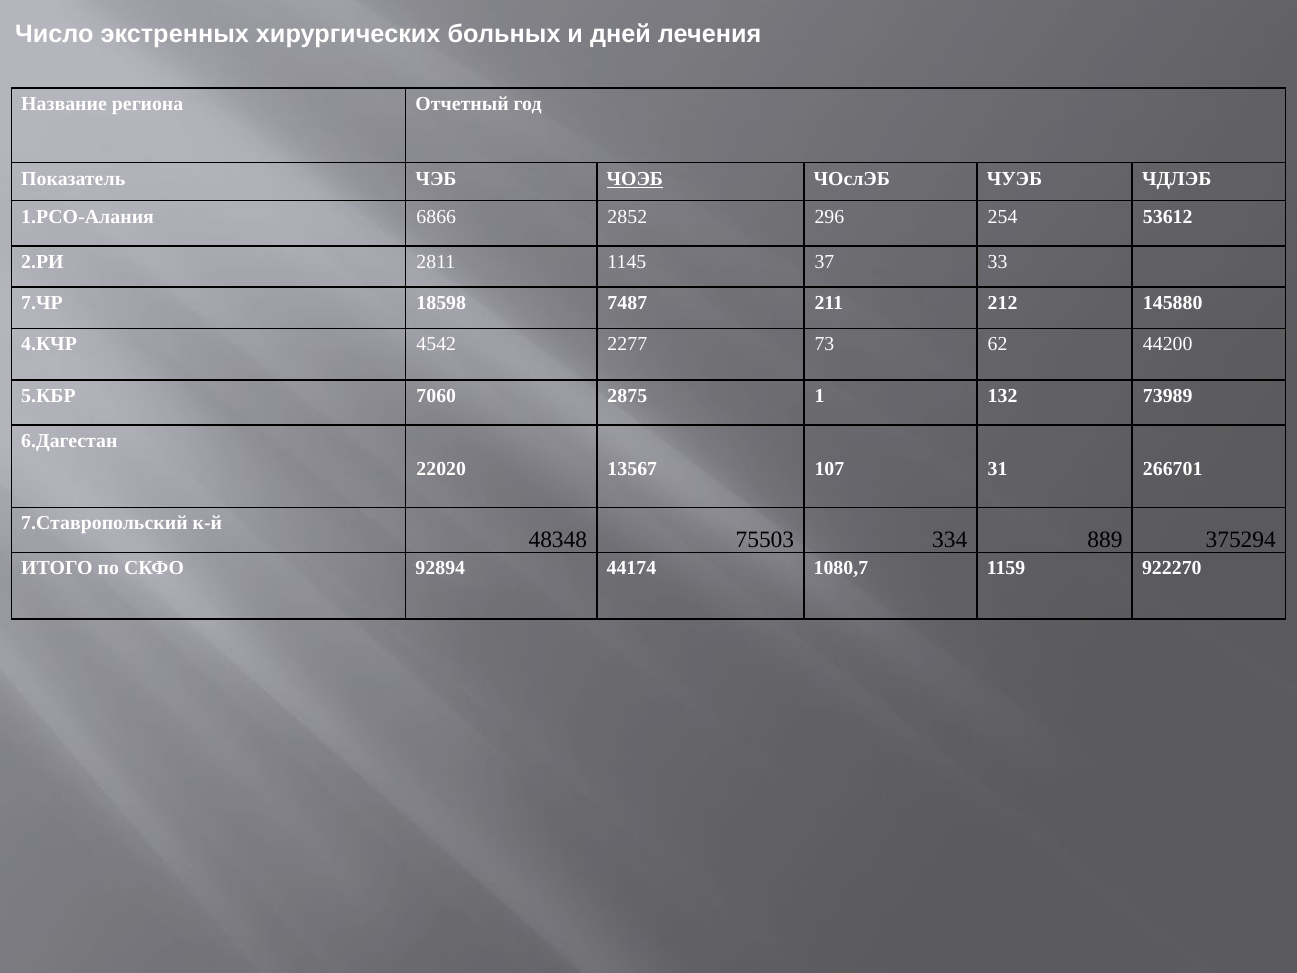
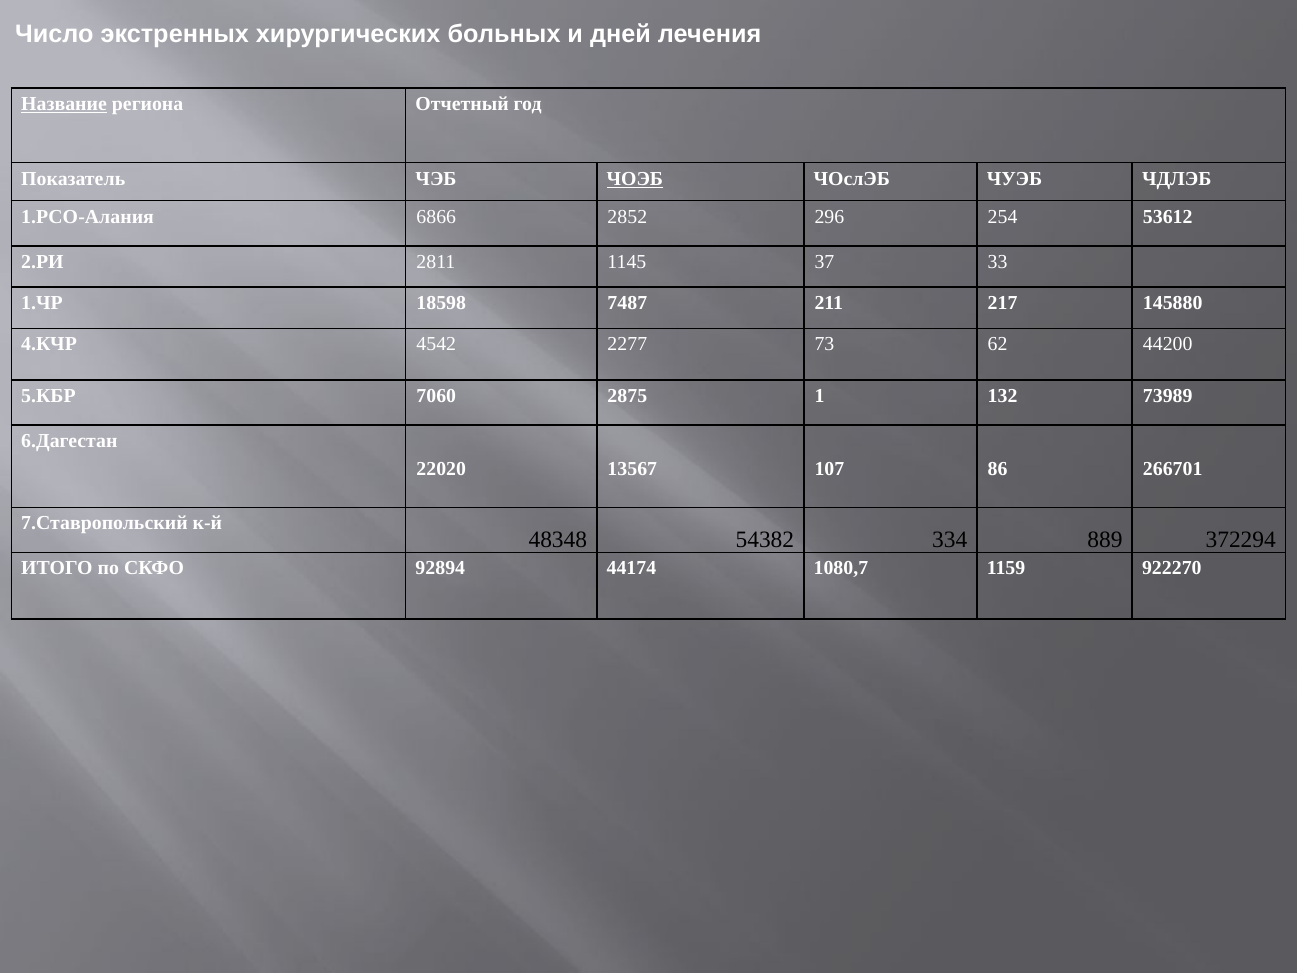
Название underline: none -> present (64, 104)
7.ЧР: 7.ЧР -> 1.ЧР (42, 303)
212: 212 -> 217 (1003, 303)
31: 31 -> 86 (998, 469)
75503: 75503 -> 54382 (765, 540)
375294: 375294 -> 372294 (1241, 540)
